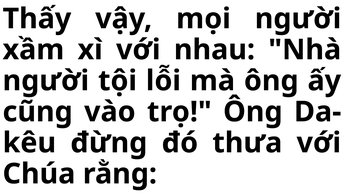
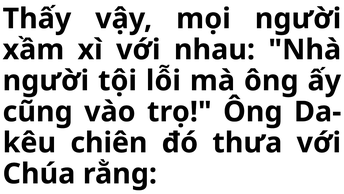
đừng: đừng -> chiên (109, 143)
